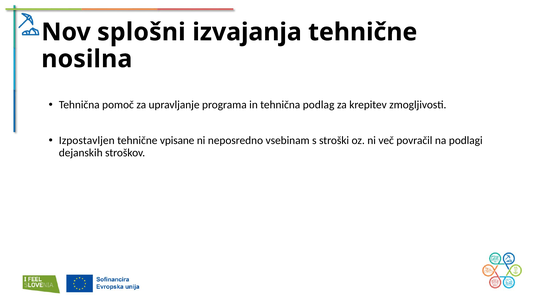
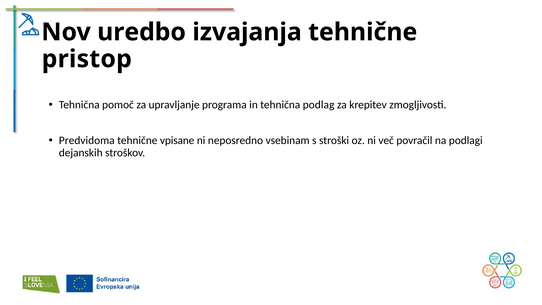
splošni: splošni -> uredbo (142, 32)
nosilna: nosilna -> pristop (87, 59)
Izpostavljen: Izpostavljen -> Predvidoma (87, 140)
